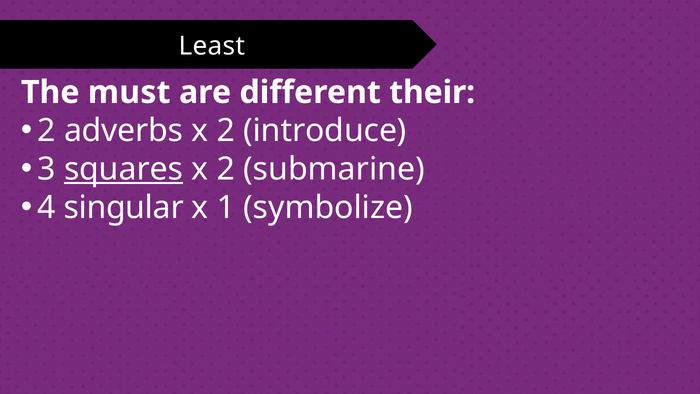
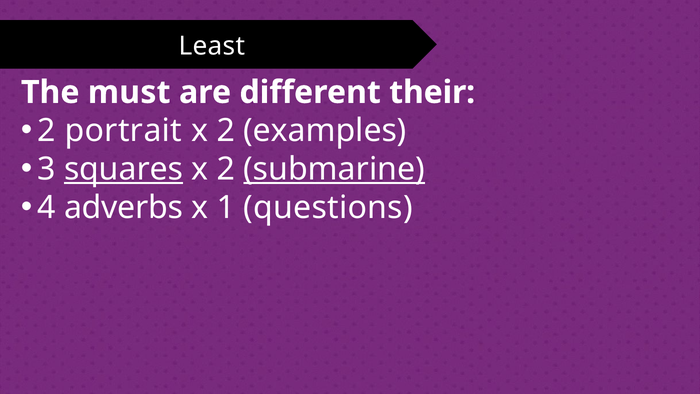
adverbs: adverbs -> portrait (123, 131)
introduce: introduce -> examples (325, 131)
submarine underline: none -> present (334, 169)
singular: singular -> adverbs (124, 208)
symbolize: symbolize -> questions (328, 208)
